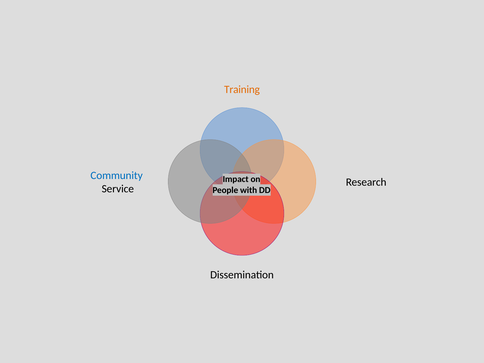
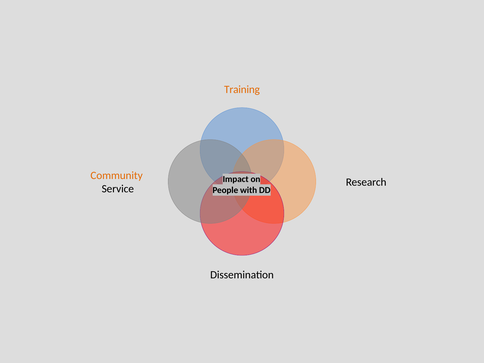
Community colour: blue -> orange (117, 176)
